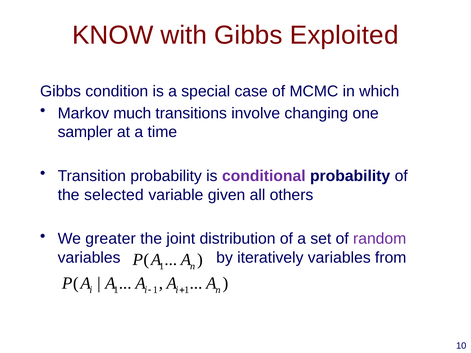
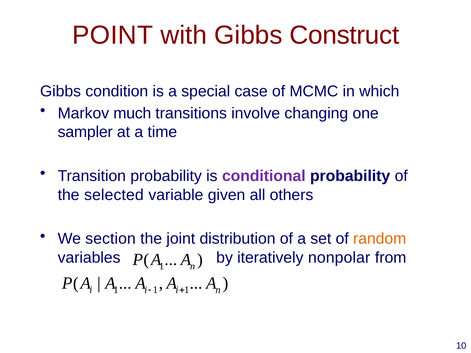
KNOW: KNOW -> POINT (113, 35)
Exploited: Exploited -> Construct (344, 35)
greater: greater -> section (111, 239)
random colour: purple -> orange (380, 239)
iteratively variables: variables -> nonpolar (339, 258)
